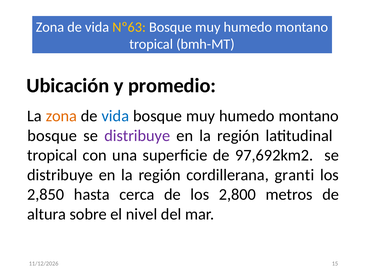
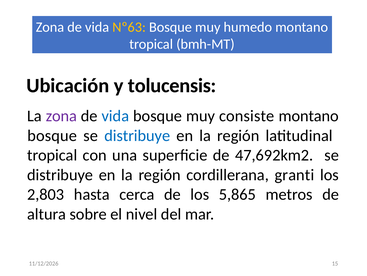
promedio: promedio -> tolucensis (172, 85)
zona colour: orange -> purple (61, 116)
humedo: humedo -> consiste (247, 116)
distribuye colour: purple -> blue (137, 135)
97,692km2: 97,692km2 -> 47,692km2 (274, 155)
2,850: 2,850 -> 2,803 (46, 194)
2,800: 2,800 -> 5,865 (237, 194)
